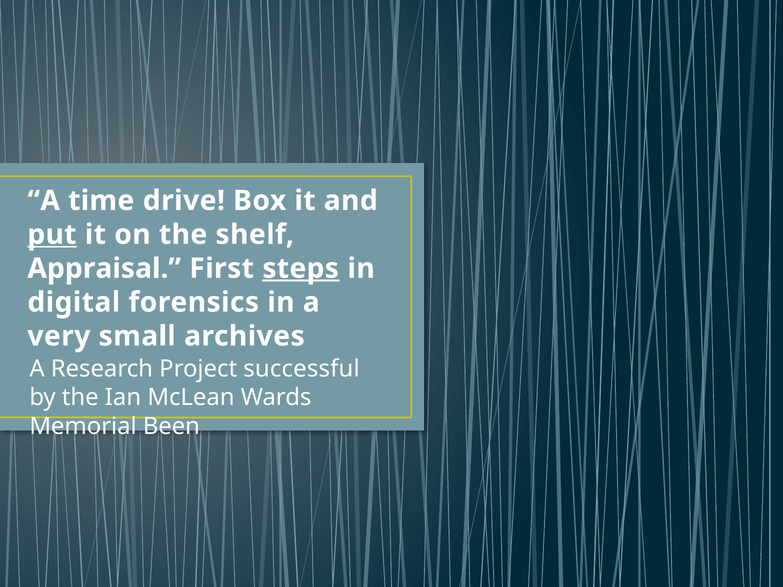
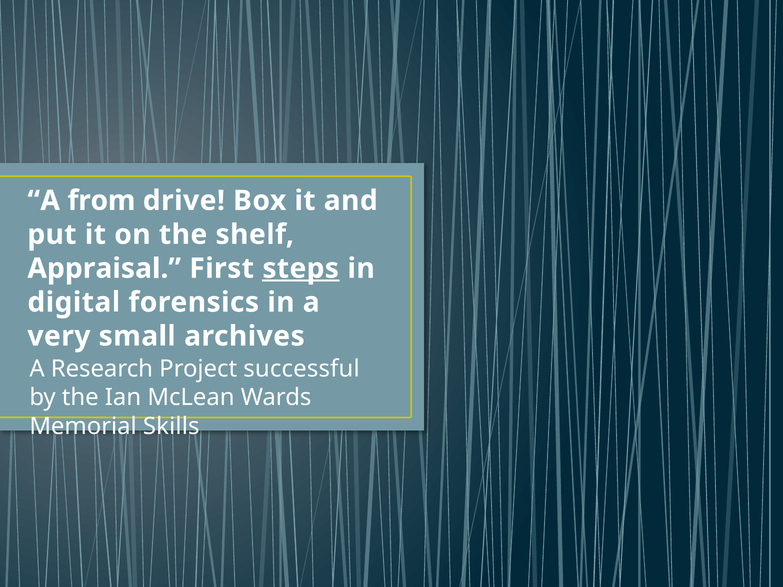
time: time -> from (101, 201)
put underline: present -> none (52, 235)
Been: Been -> Skills (171, 426)
